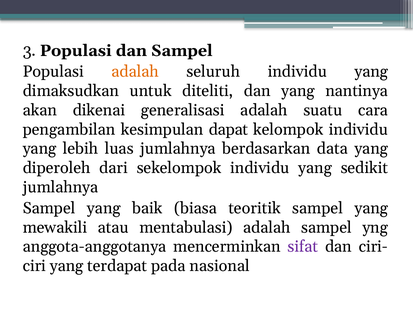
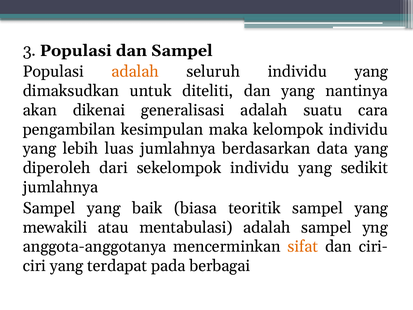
dapat: dapat -> maka (228, 129)
sifat colour: purple -> orange (303, 246)
nasional: nasional -> berbagai (220, 266)
